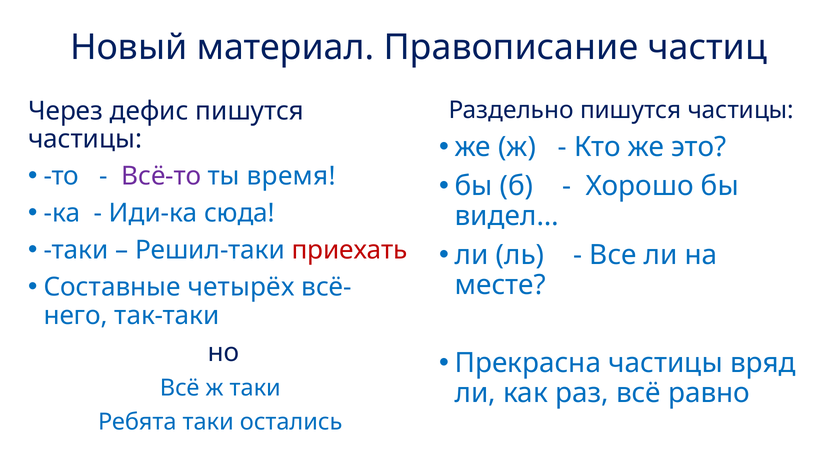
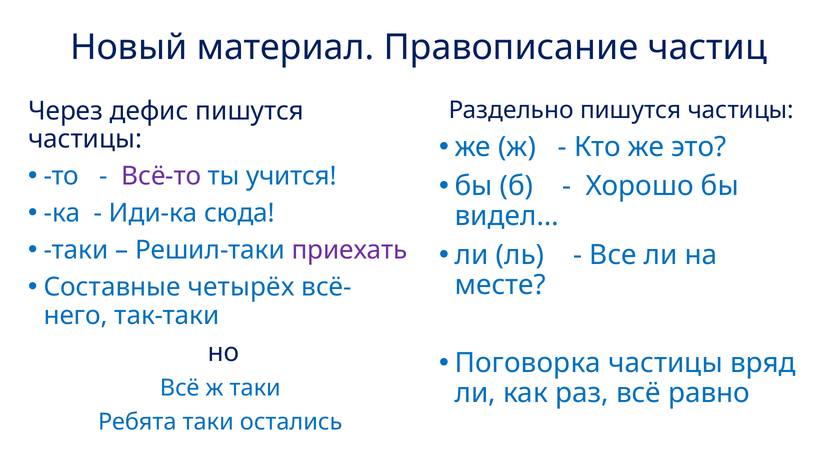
время: время -> учится (292, 176)
приехать colour: red -> purple (350, 250)
Прекрасна: Прекрасна -> Поговорка (528, 363)
